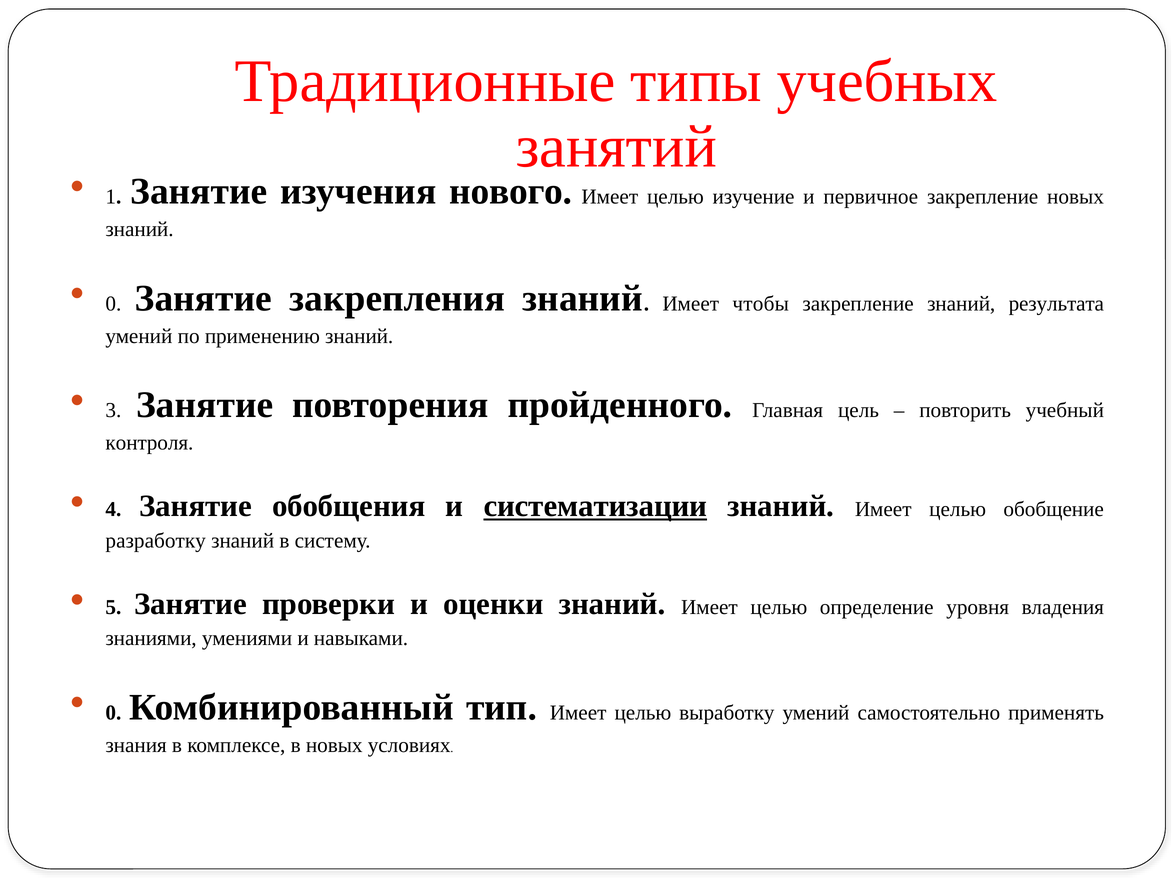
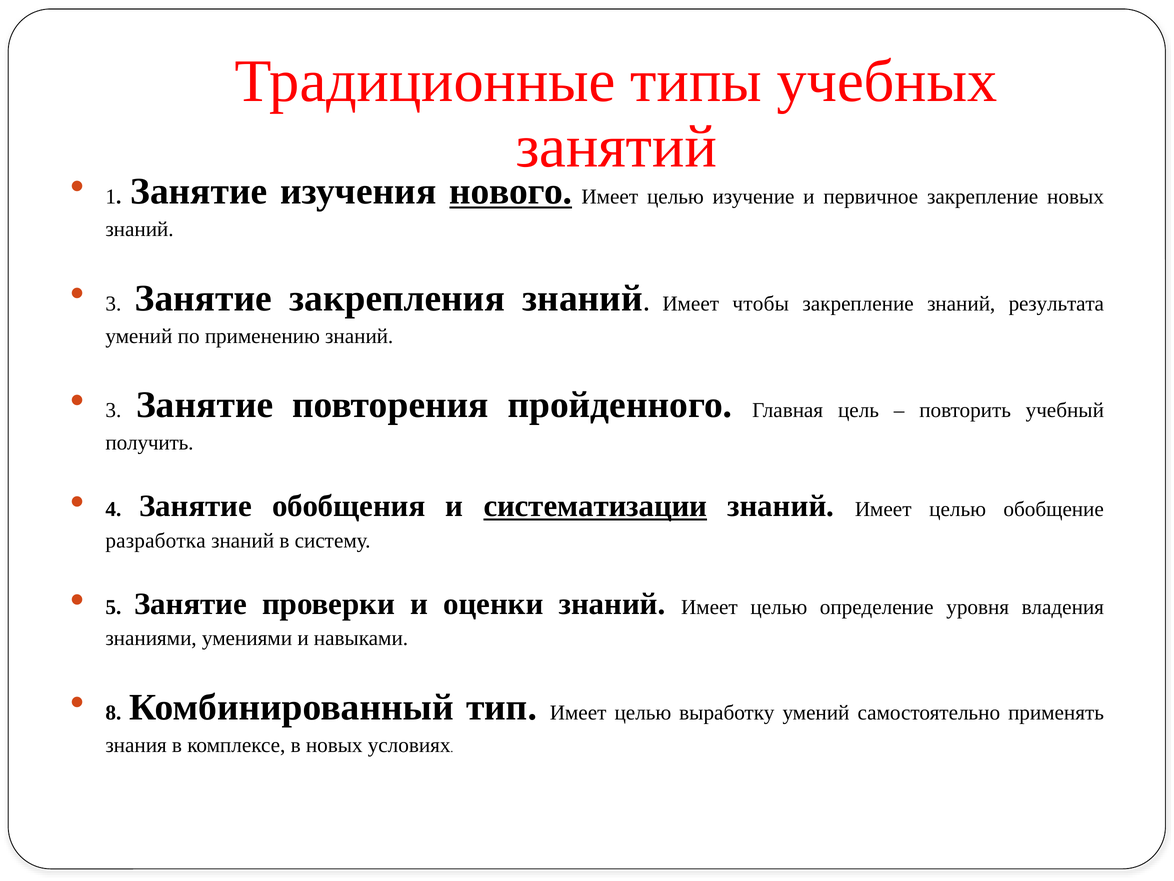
нового underline: none -> present (511, 191)
0: 0 -> 3 (113, 303)
контроля: контроля -> получить (150, 443)
разработку: разработку -> разработка (156, 540)
0: 0 -> 8 (113, 712)
